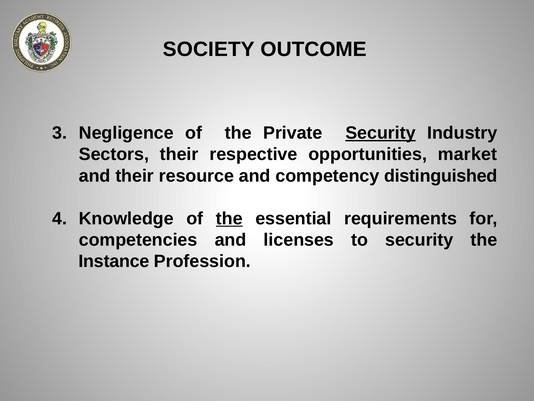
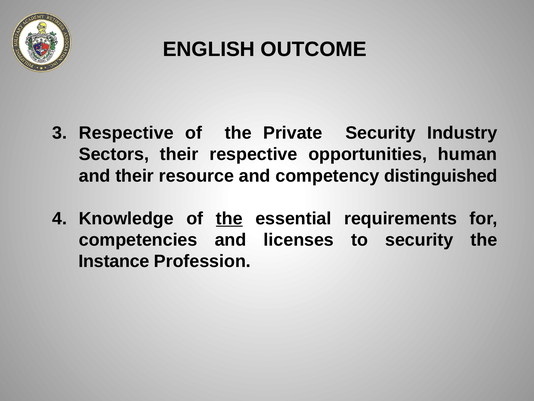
SOCIETY: SOCIETY -> ENGLISH (209, 49)
Negligence: Negligence -> Respective (126, 133)
Security underline: present -> none (381, 133)
market: market -> human (467, 154)
